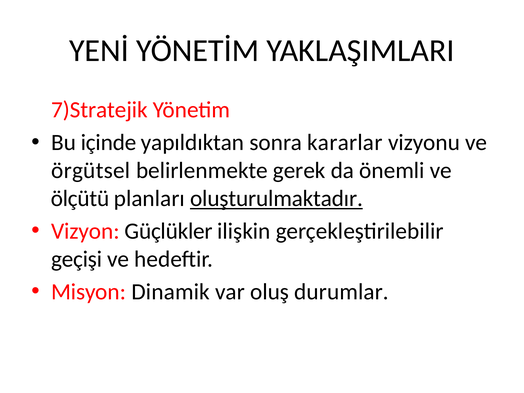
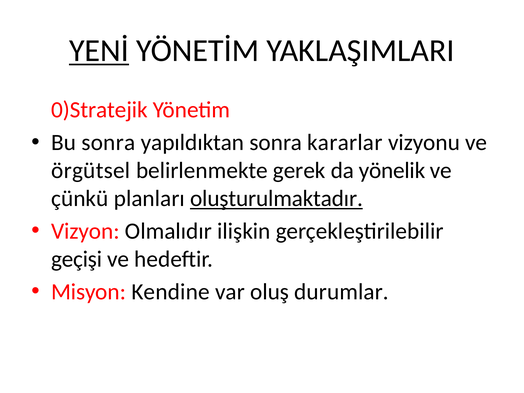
YENİ underline: none -> present (99, 51)
7)Stratejik: 7)Stratejik -> 0)Stratejik (99, 110)
Bu içinde: içinde -> sonra (108, 143)
önemli: önemli -> yönelik (392, 171)
ölçütü: ölçütü -> çünkü (80, 199)
Güçlükler: Güçlükler -> Olmalıdır (168, 231)
Dinamik: Dinamik -> Kendine (171, 292)
